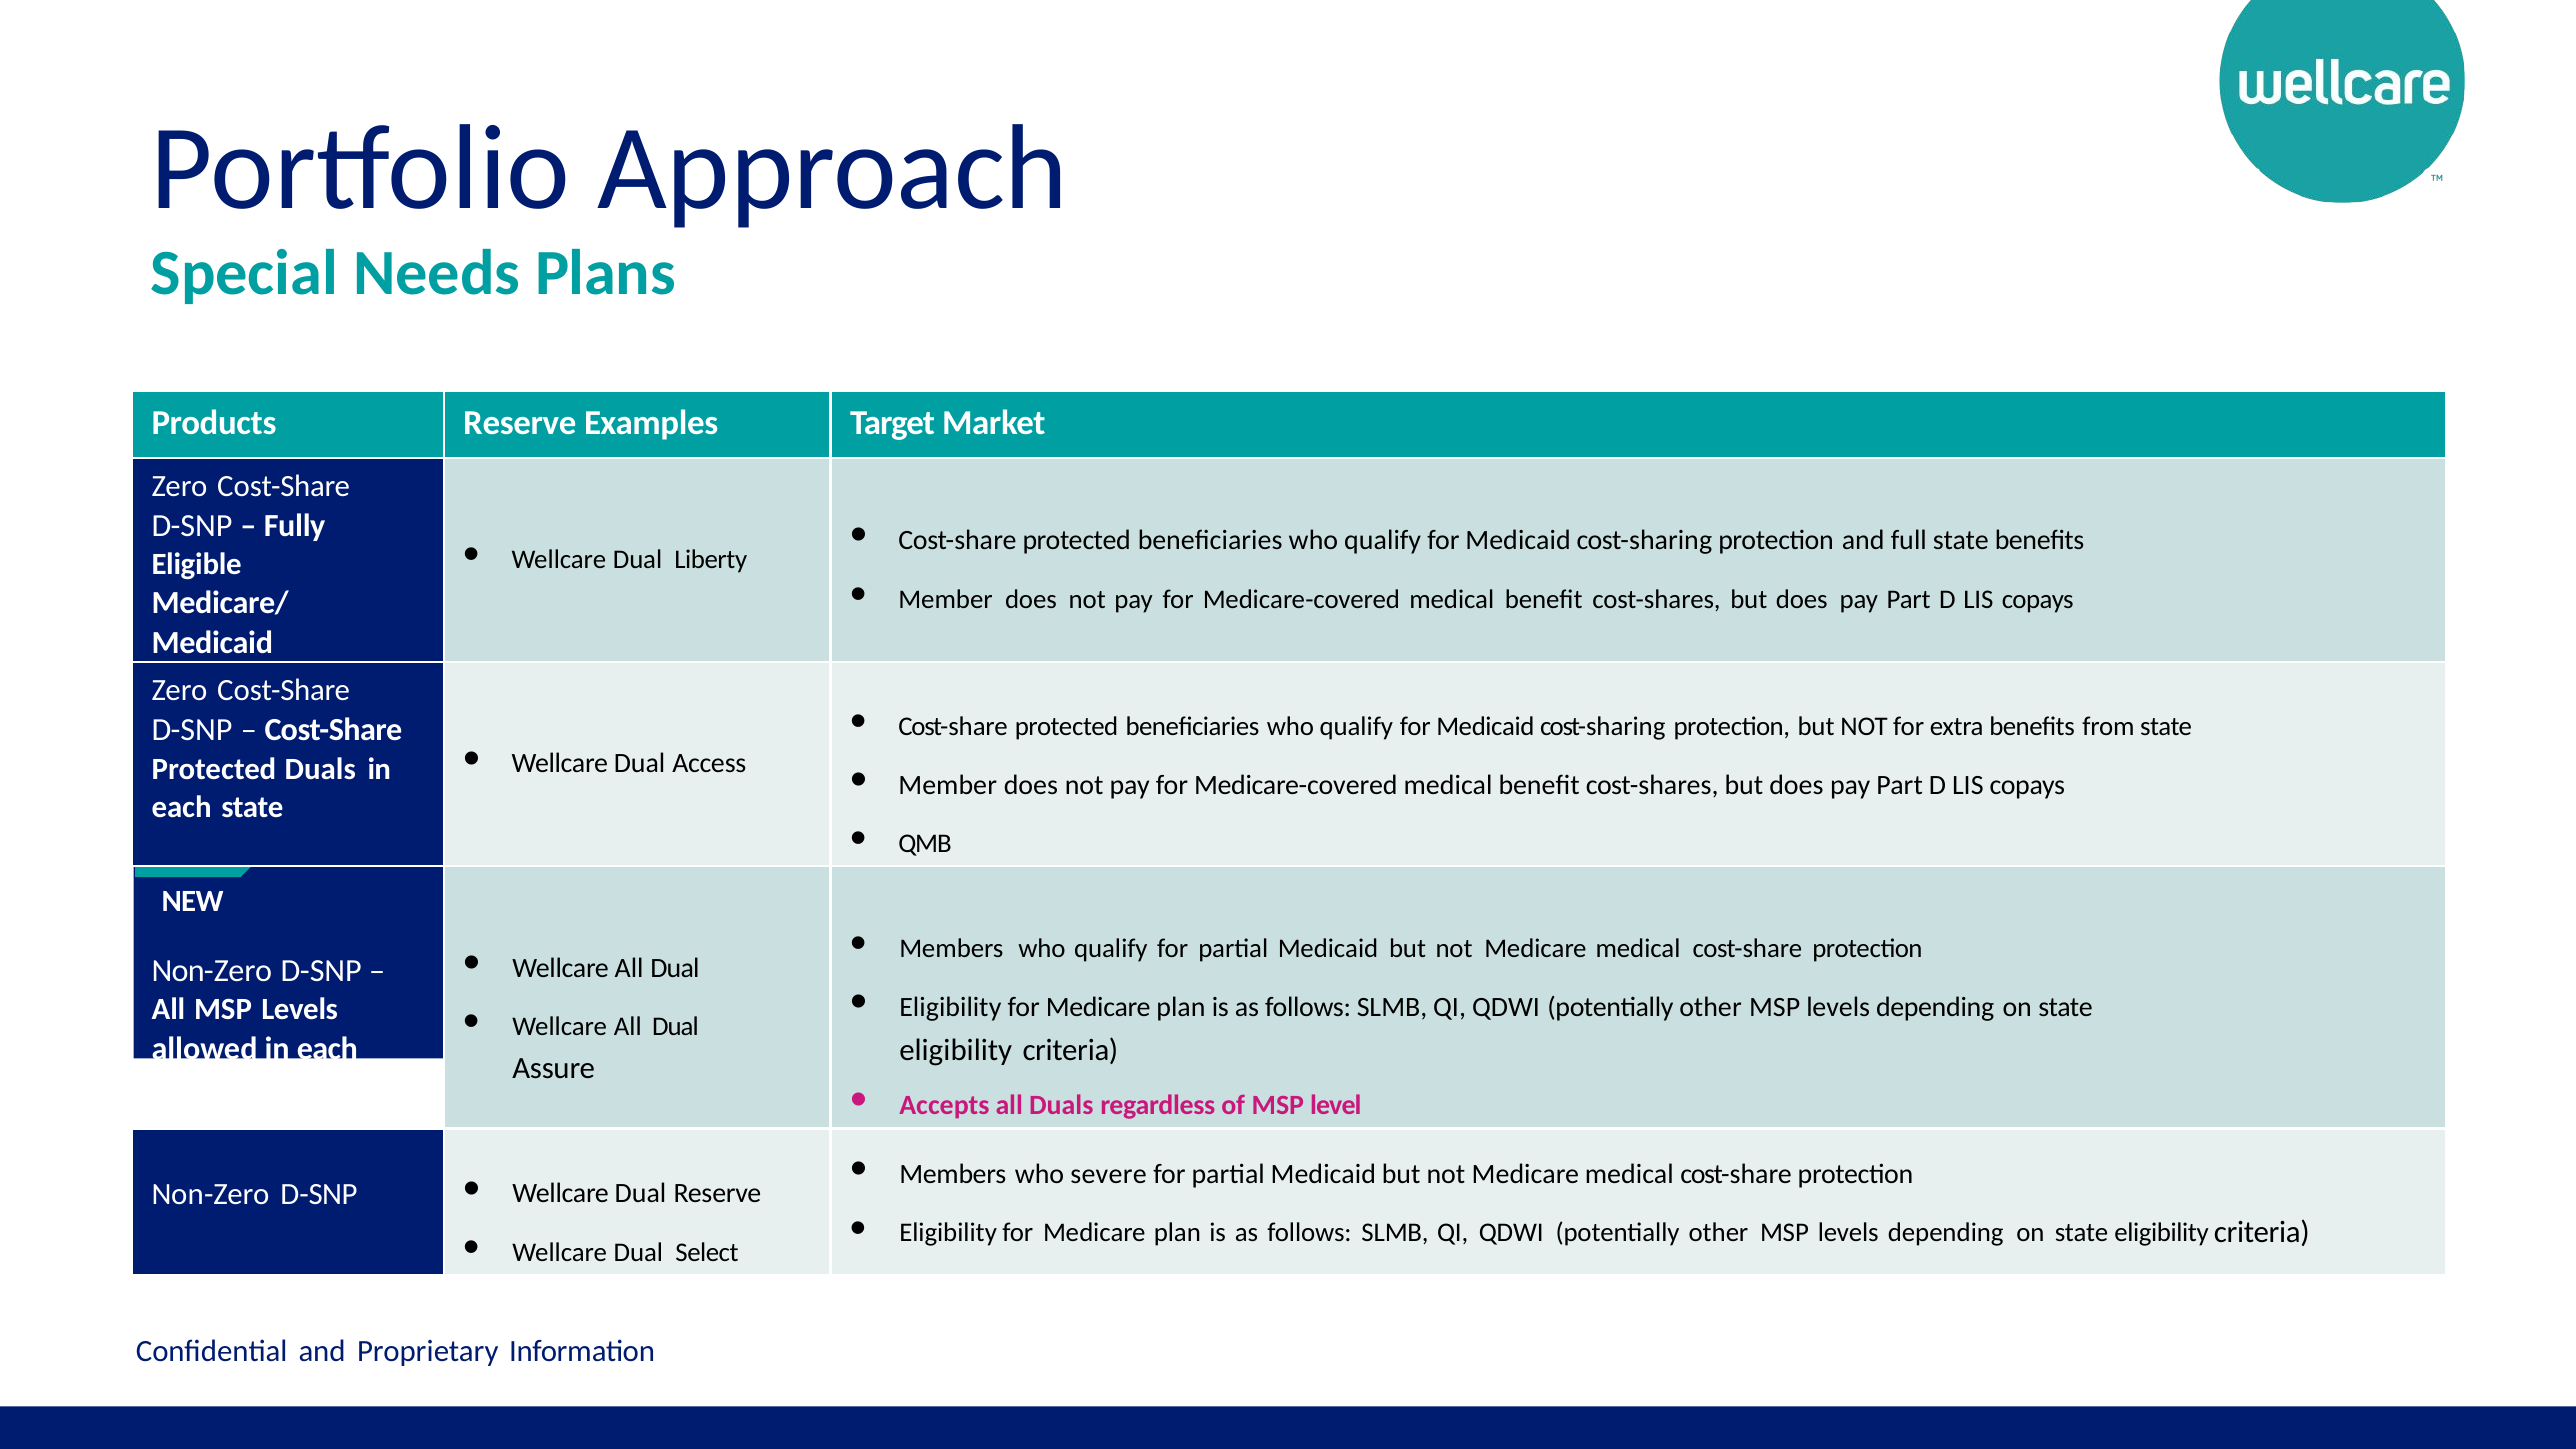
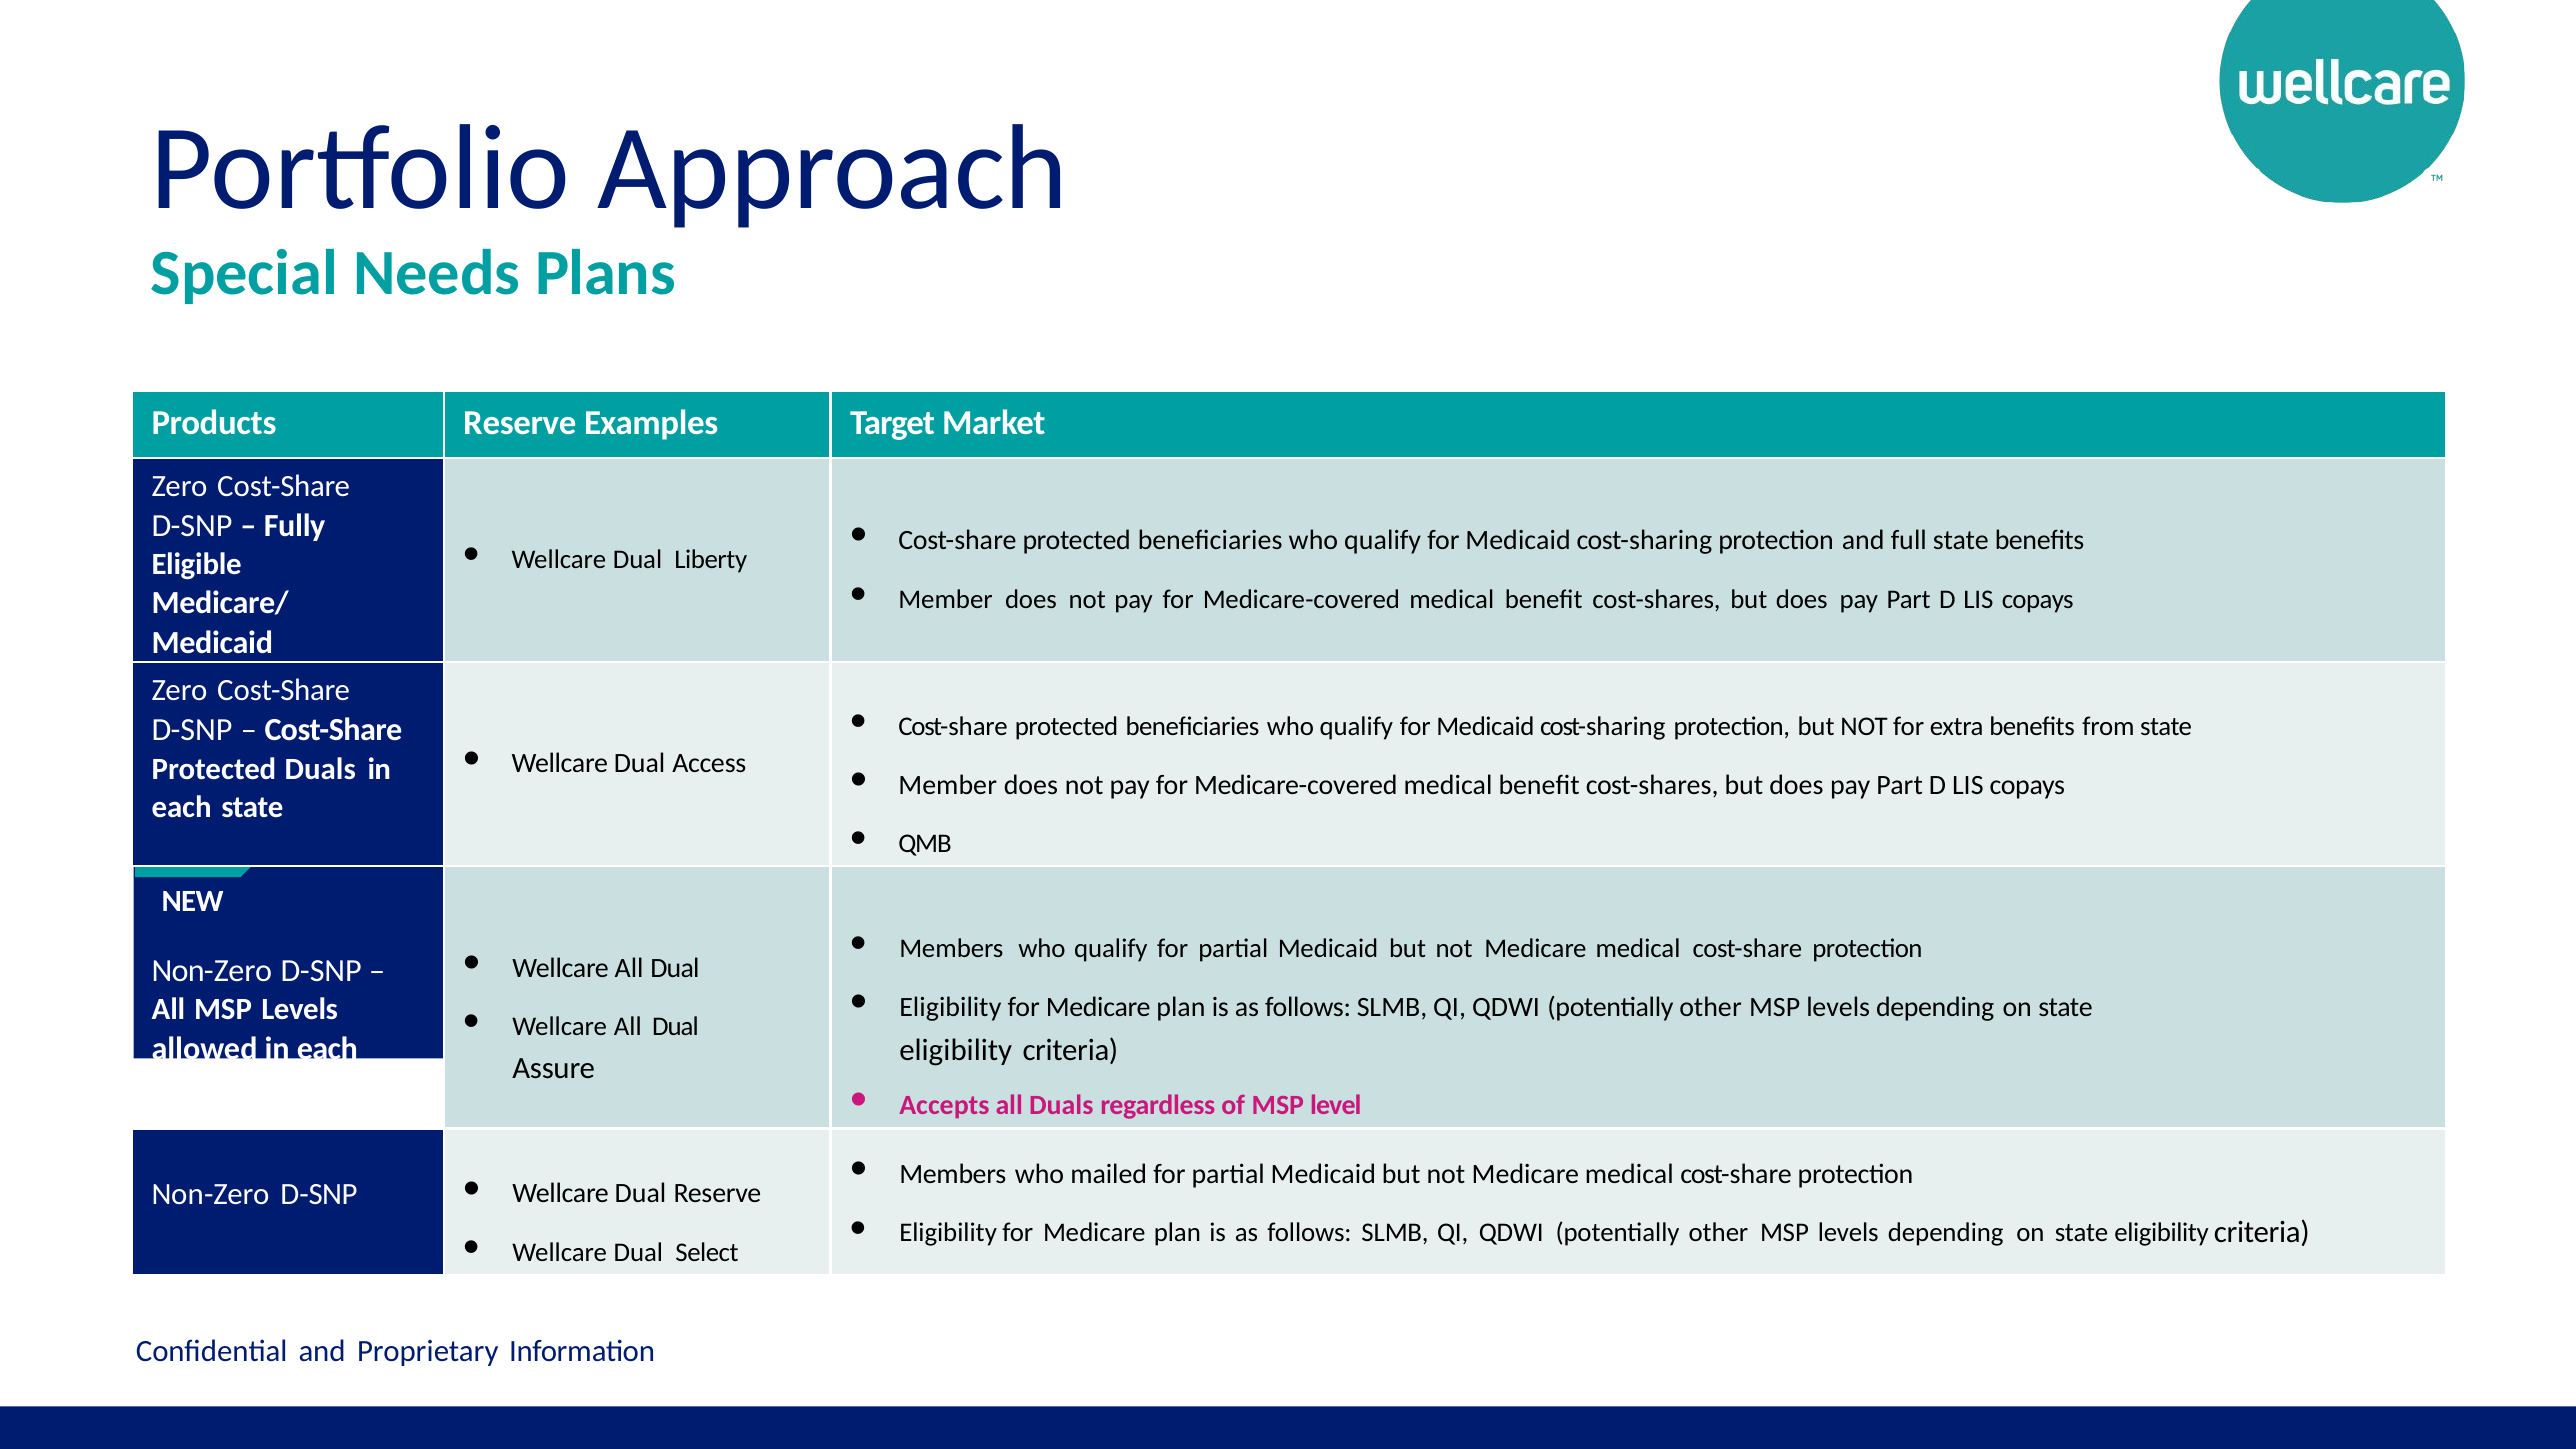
severe: severe -> mailed (1109, 1174)
